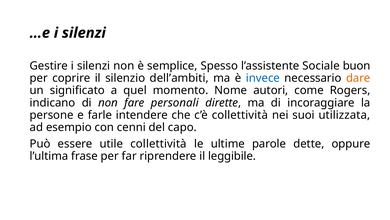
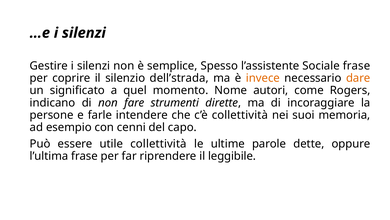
Sociale buon: buon -> frase (357, 66)
dell’ambiti: dell’ambiti -> dell’strada (179, 78)
invece colour: blue -> orange (263, 78)
personali: personali -> strumenti (175, 103)
utilizzata: utilizzata -> memoria (344, 115)
